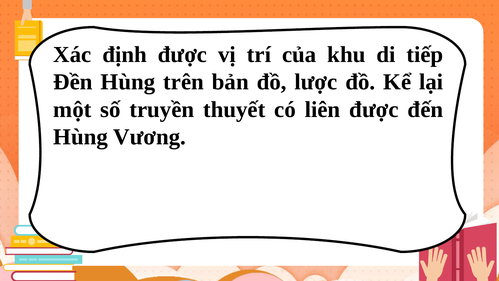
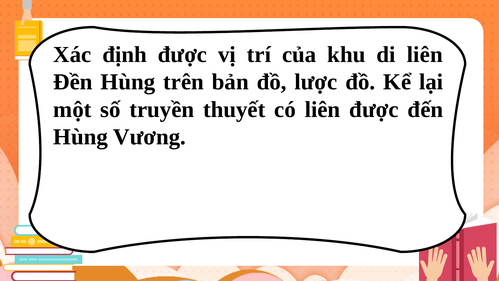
di tiếp: tiếp -> liên (425, 55)
